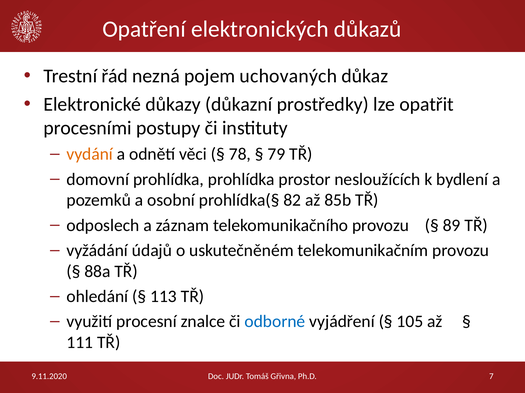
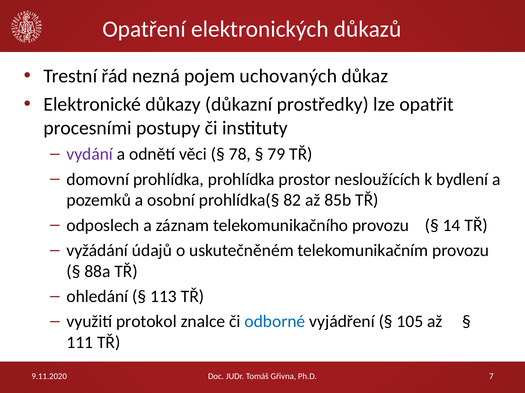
vydání colour: orange -> purple (90, 154)
89: 89 -> 14 (452, 226)
procesní: procesní -> protokol (146, 322)
